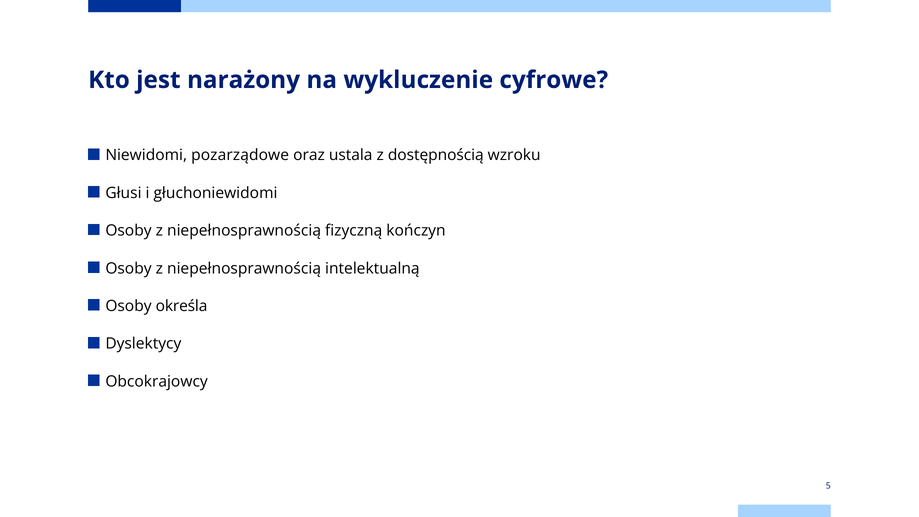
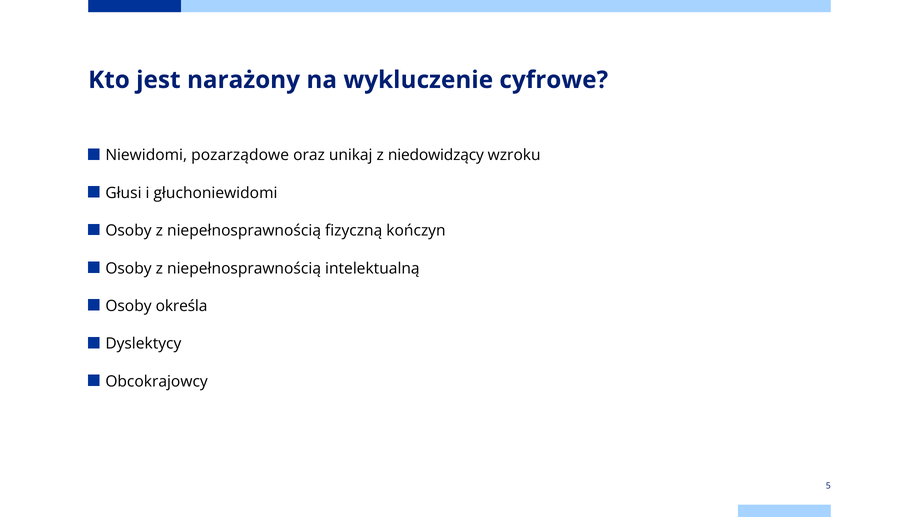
ustala: ustala -> unikaj (351, 155)
dostępnością: dostępnością -> niedowidzący (436, 155)
